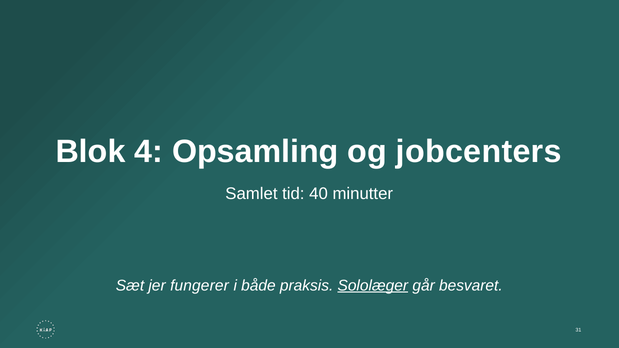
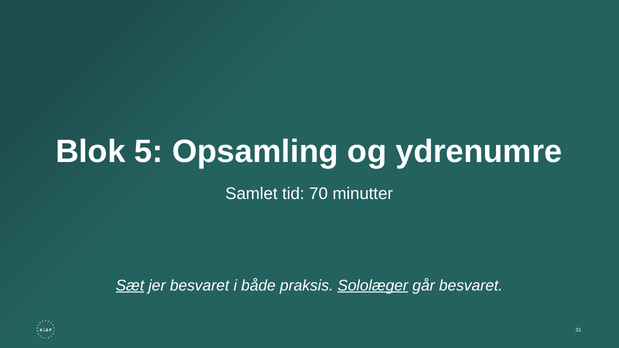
4: 4 -> 5 (149, 152)
jobcenters: jobcenters -> ydrenumre (479, 152)
40: 40 -> 70 (319, 194)
Sæt underline: none -> present (130, 286)
jer fungerer: fungerer -> besvaret (200, 286)
